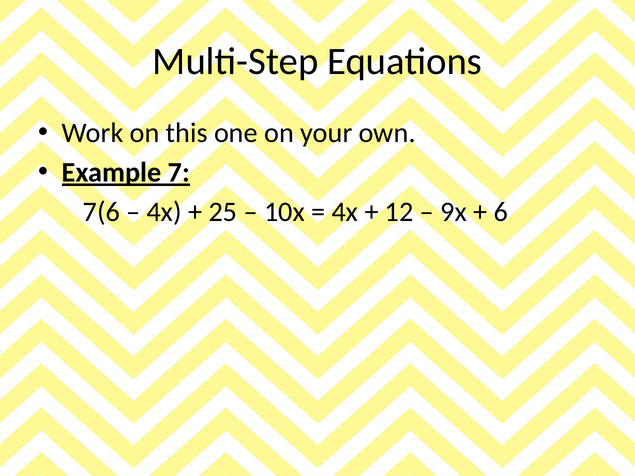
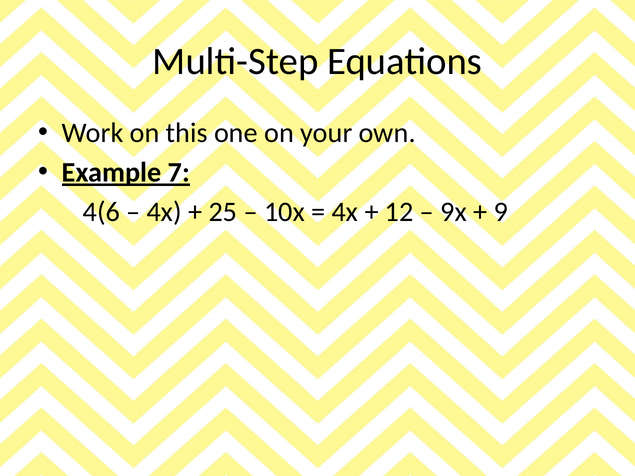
7(6: 7(6 -> 4(6 (101, 212)
6: 6 -> 9 (501, 212)
